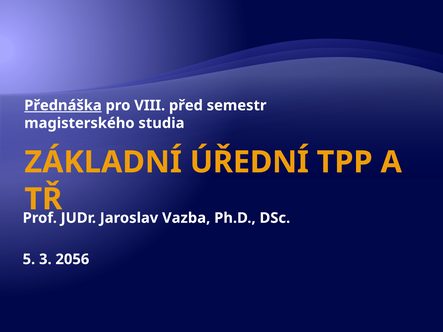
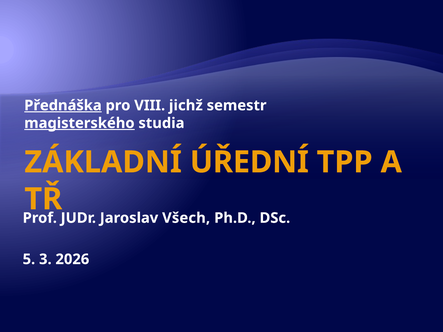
před: před -> jichž (186, 106)
magisterského underline: none -> present (79, 123)
Vazba: Vazba -> Všech (186, 218)
2056: 2056 -> 2026 (72, 259)
